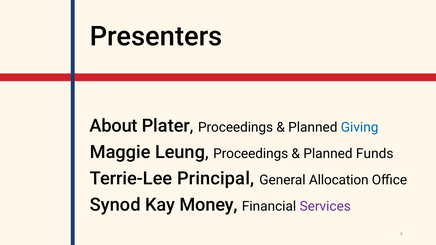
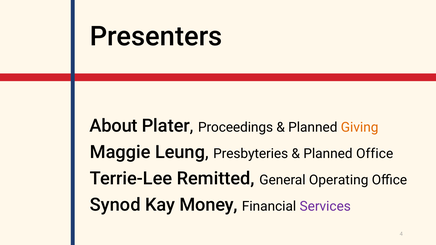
Giving colour: blue -> orange (360, 128)
Leung Proceedings: Proceedings -> Presbyteries (251, 154)
Planned Funds: Funds -> Office (375, 154)
Principal: Principal -> Remitted (216, 179)
Allocation: Allocation -> Operating (339, 180)
